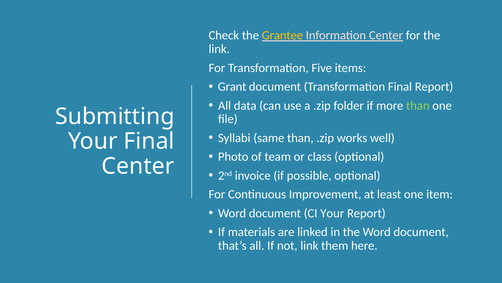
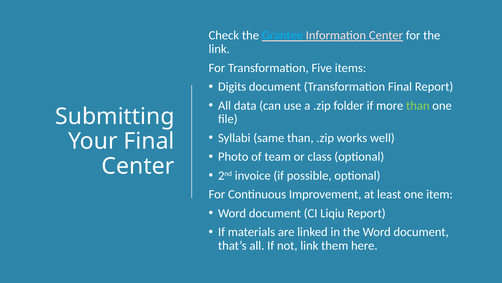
Grantee colour: yellow -> light blue (282, 35)
Grant: Grant -> Digits (232, 87)
CI Your: Your -> Liqiu (332, 213)
